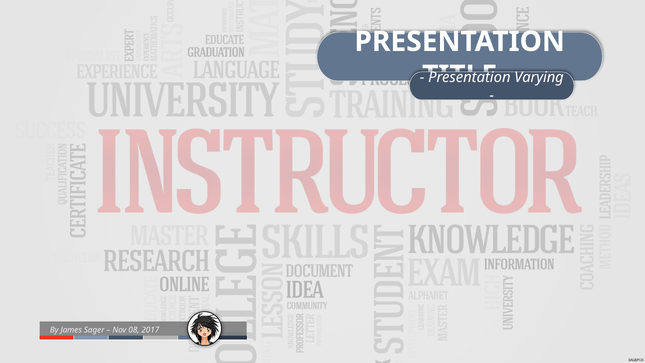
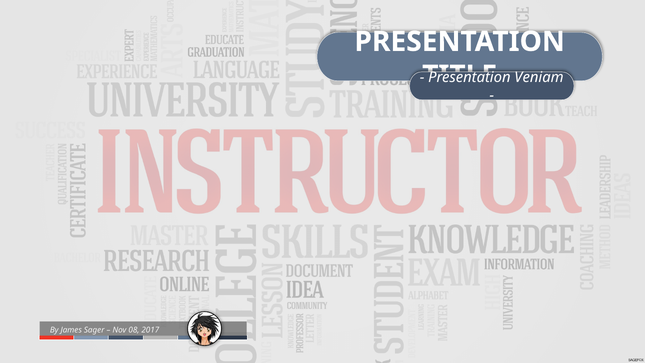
Varying: Varying -> Veniam (539, 78)
